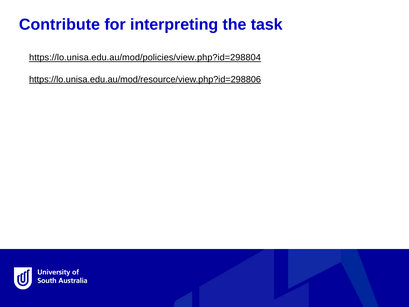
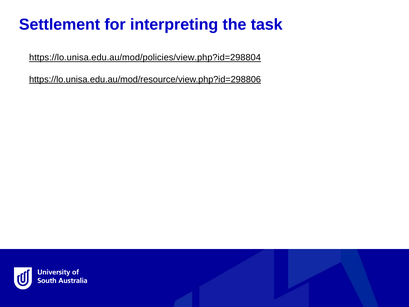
Contribute: Contribute -> Settlement (60, 25)
